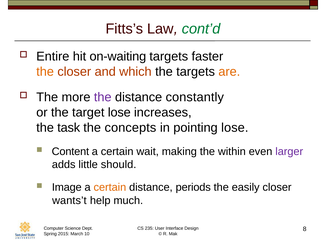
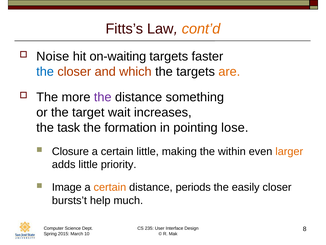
cont’d colour: green -> orange (201, 29)
Entire: Entire -> Noise (53, 56)
the colour: orange -> blue (45, 72)
constantly: constantly -> something (195, 97)
target lose: lose -> wait (119, 112)
concepts: concepts -> formation (131, 127)
Content: Content -> Closure (70, 151)
certain wait: wait -> little (148, 151)
larger colour: purple -> orange (289, 151)
should: should -> priority (119, 164)
wants’t: wants’t -> bursts’t (69, 200)
